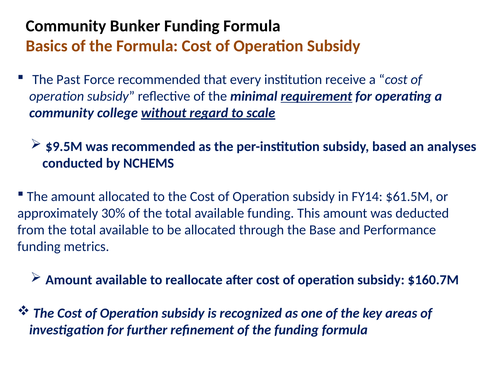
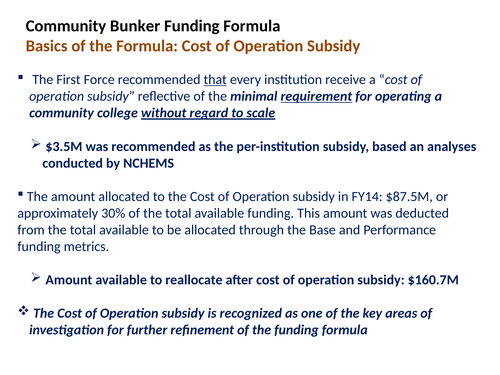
Past: Past -> First (68, 80)
that underline: none -> present (215, 80)
$9.5M: $9.5M -> $3.5M (64, 146)
$61.5M: $61.5M -> $87.5M (409, 196)
